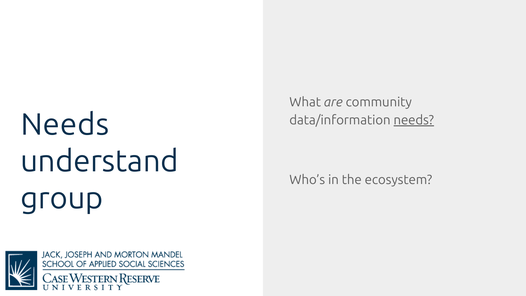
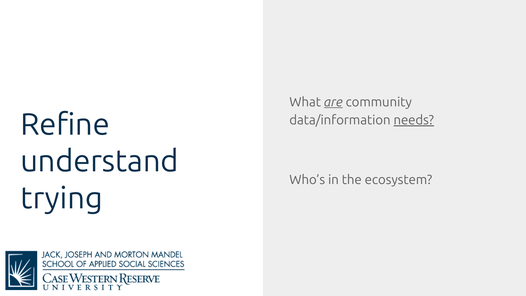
are underline: none -> present (333, 102)
Needs: Needs -> Refine (65, 125)
group: group -> trying (62, 198)
